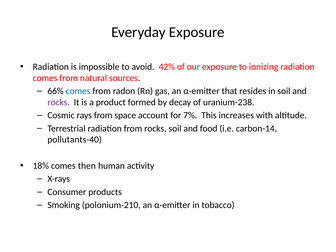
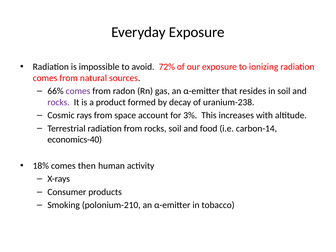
42%: 42% -> 72% (167, 67)
comes colour: blue -> purple (78, 91)
7%: 7% -> 3% (190, 115)
pollutants-40: pollutants-40 -> economics-40 (75, 140)
